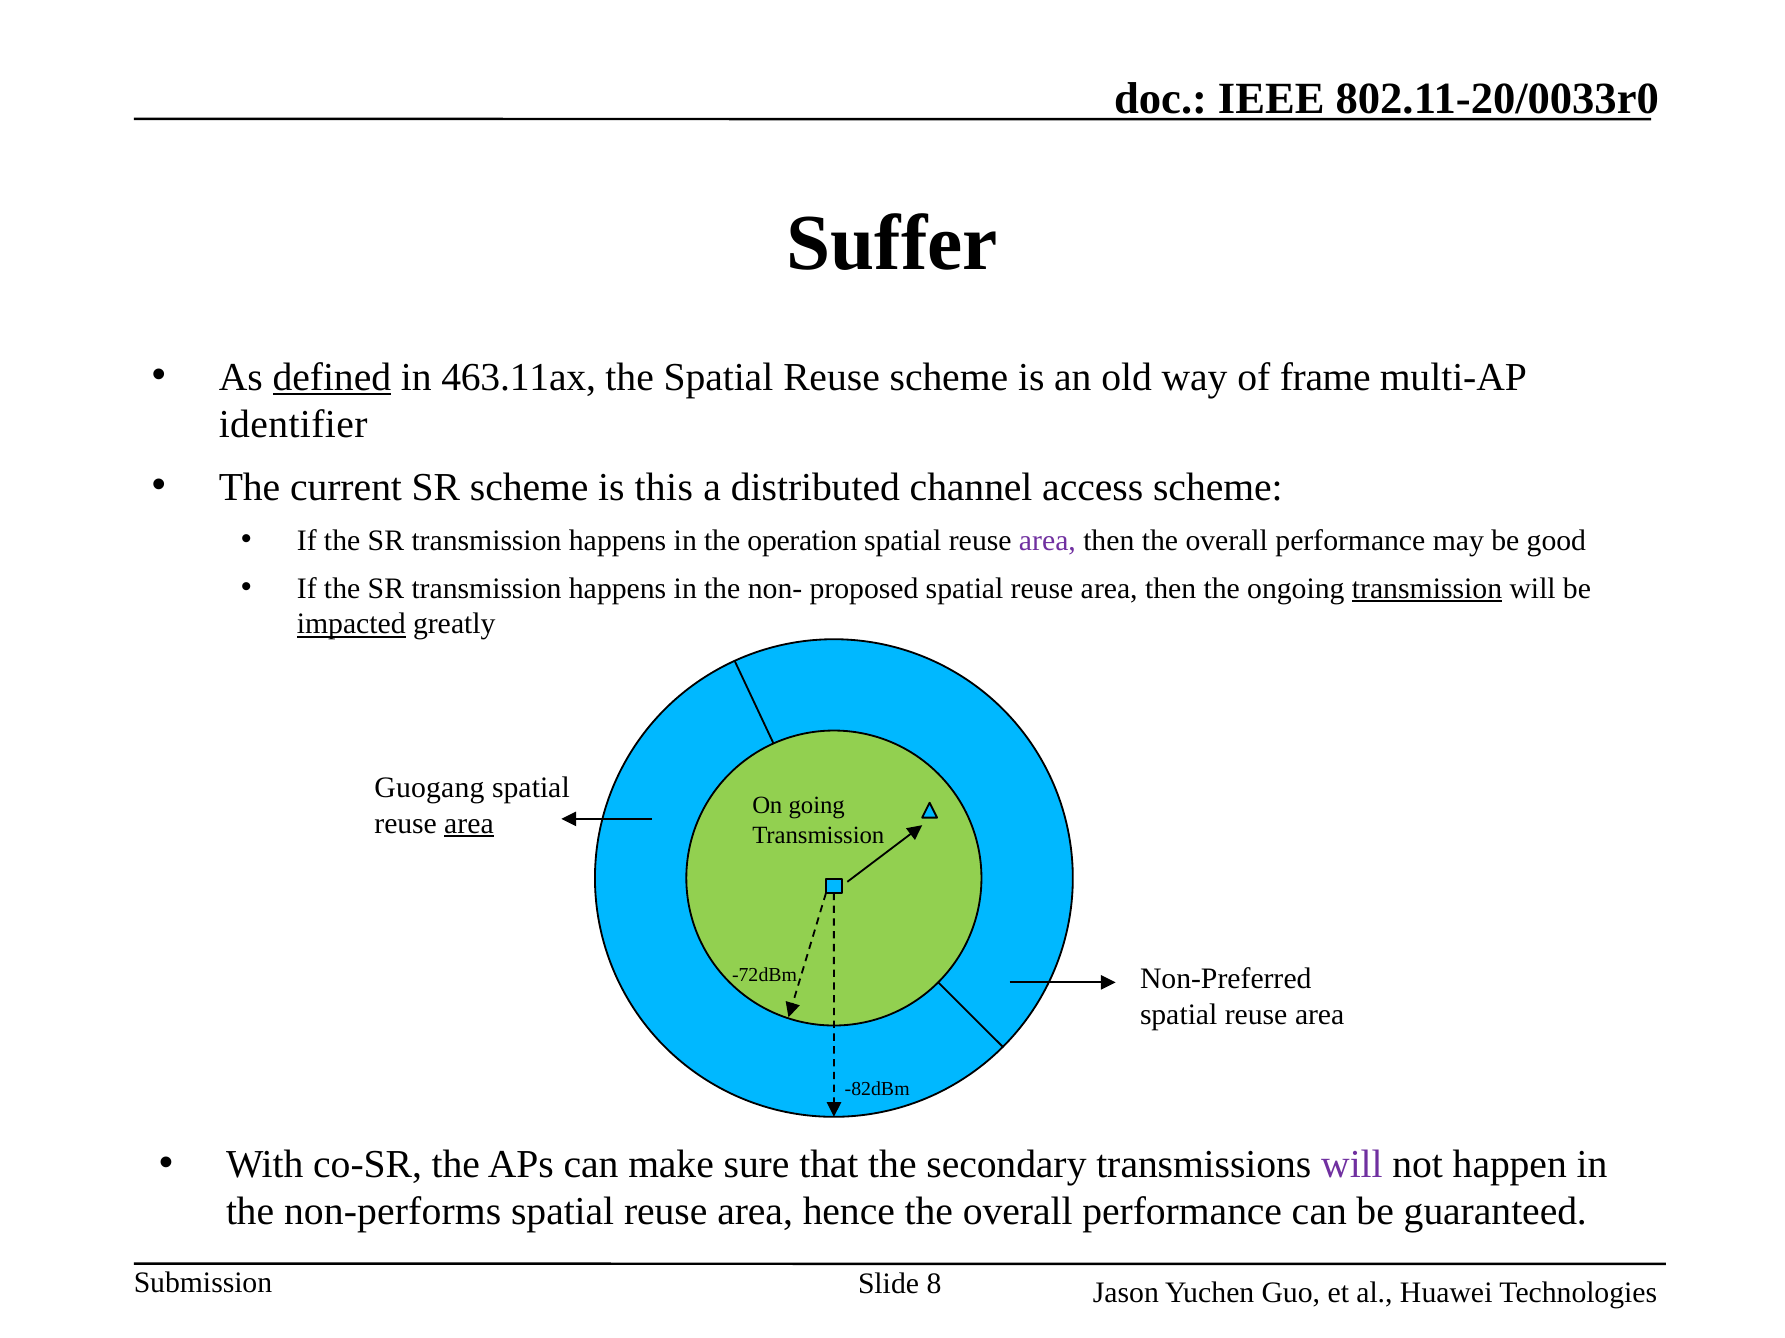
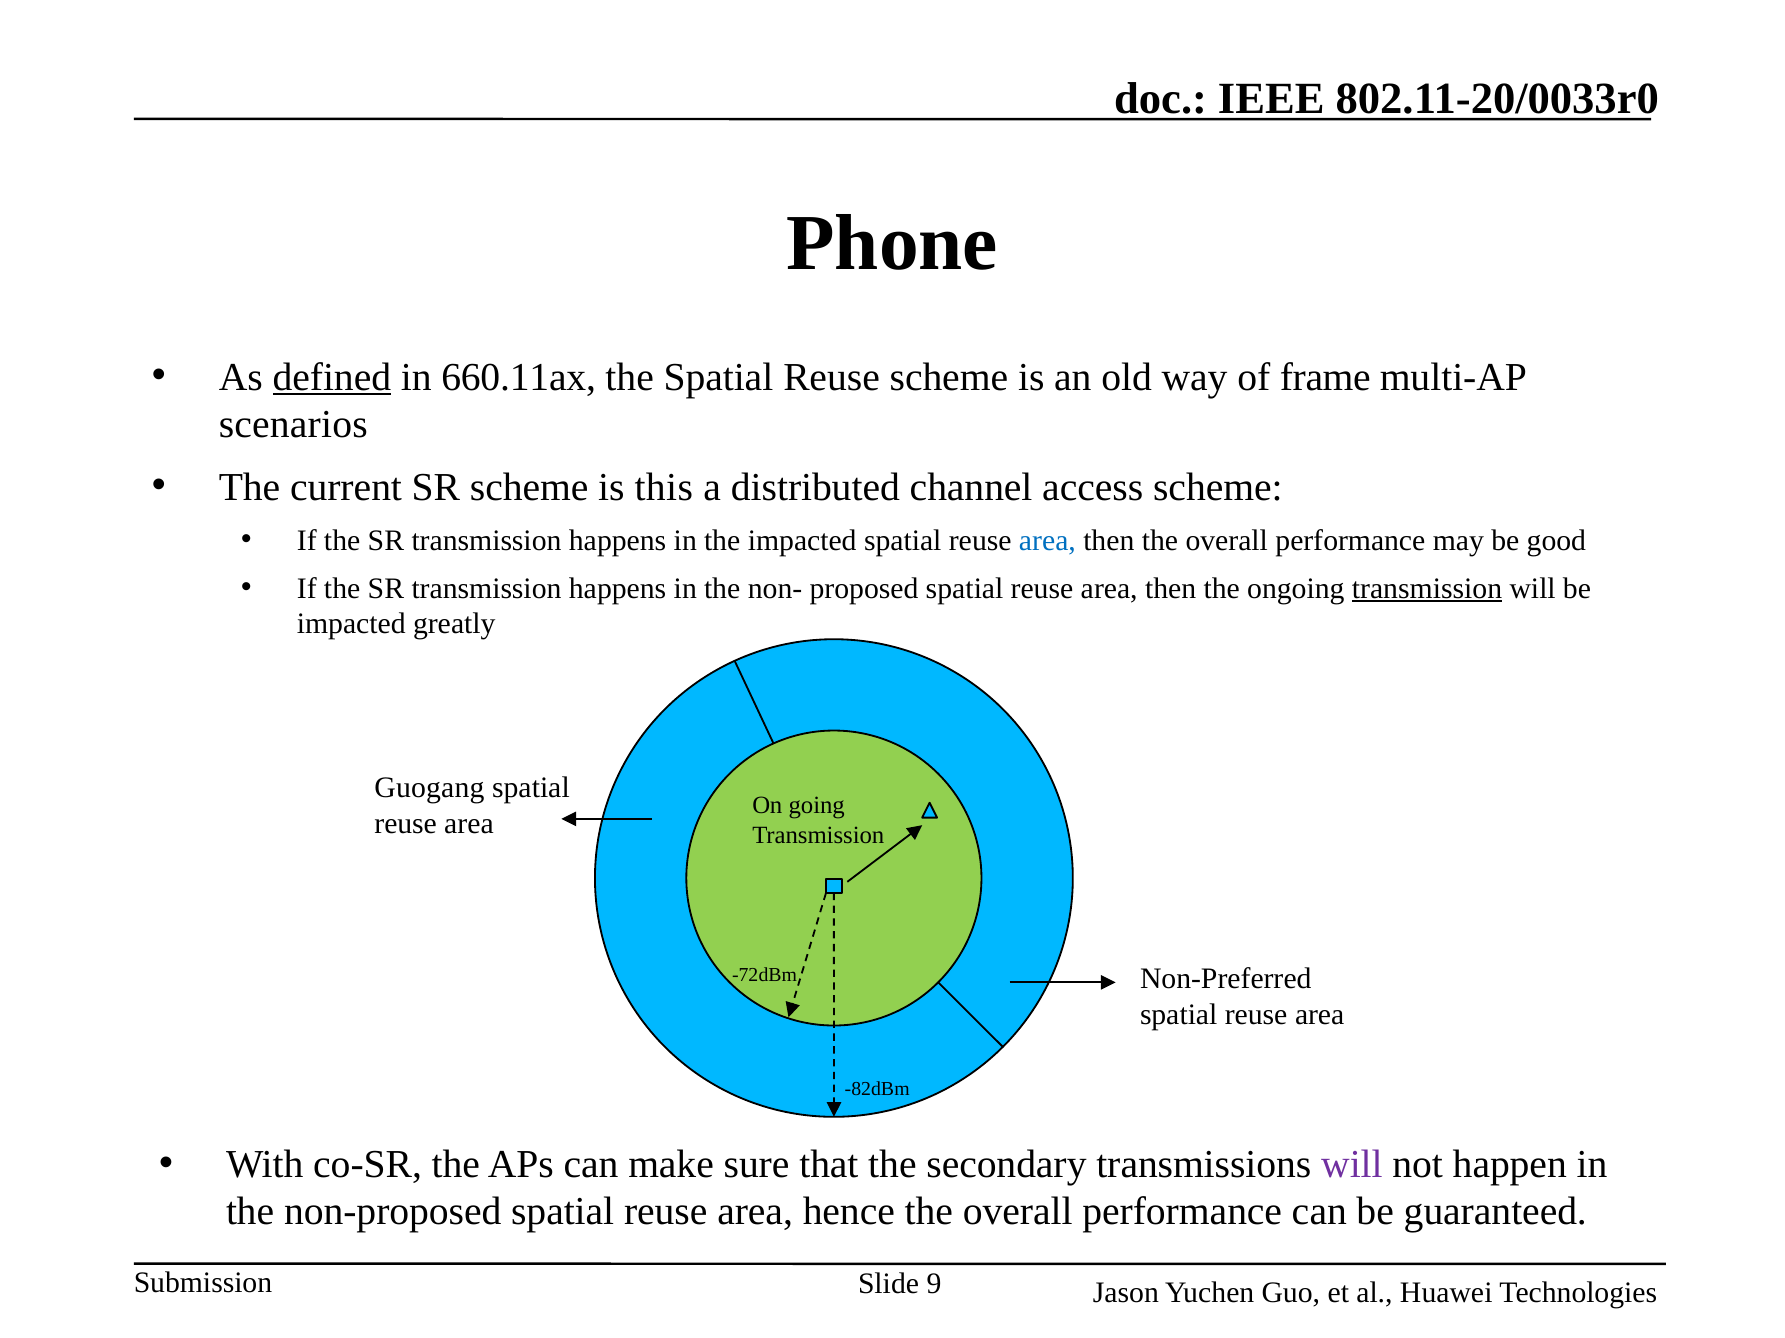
Suffer: Suffer -> Phone (892, 243)
463.11ax: 463.11ax -> 660.11ax (519, 377)
identifier: identifier -> scenarios (293, 425)
the operation: operation -> impacted (802, 541)
area colour: purple -> blue (1047, 541)
impacted underline: present -> none (351, 624)
area underline: present -> none (469, 824)
non-performs: non-performs -> non-proposed (393, 1213)
8: 8 -> 9 (934, 1284)
